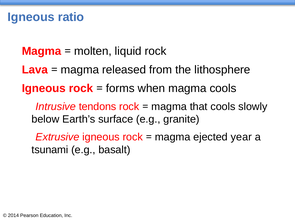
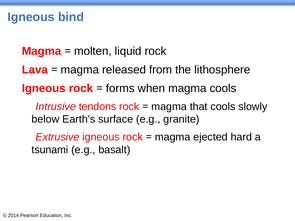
ratio: ratio -> bind (71, 17)
year: year -> hard (241, 137)
